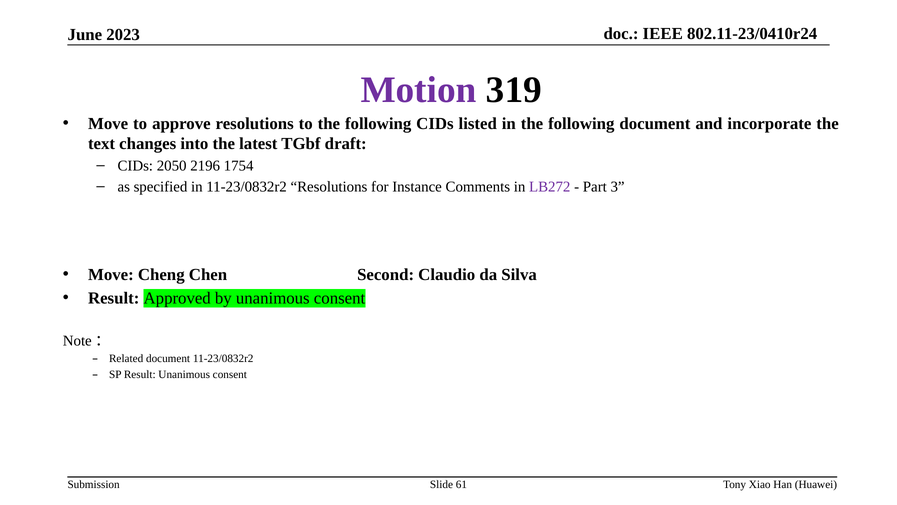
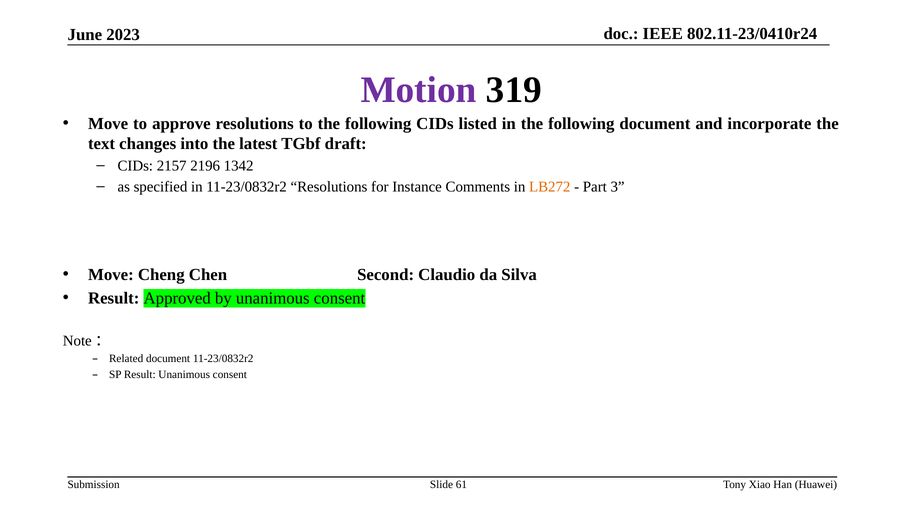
2050: 2050 -> 2157 (172, 166)
1754: 1754 -> 1342 (239, 166)
LB272 colour: purple -> orange (550, 186)
